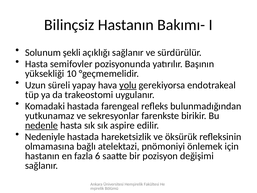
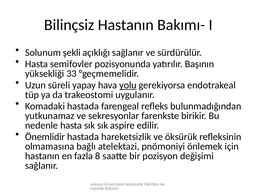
10: 10 -> 33 (72, 74)
nedenle underline: present -> none (42, 125)
Nedeniyle: Nedeniyle -> Önemlidir (45, 137)
6: 6 -> 8 (98, 156)
